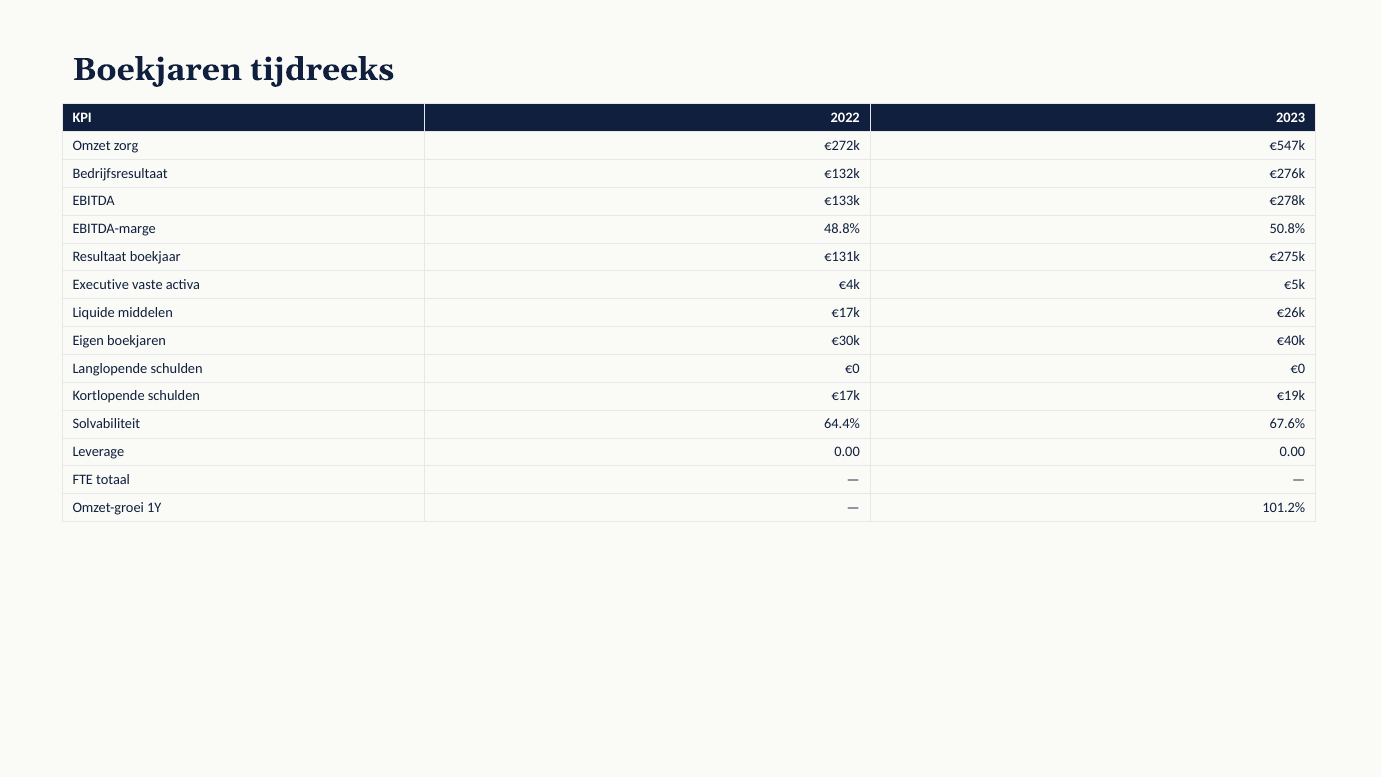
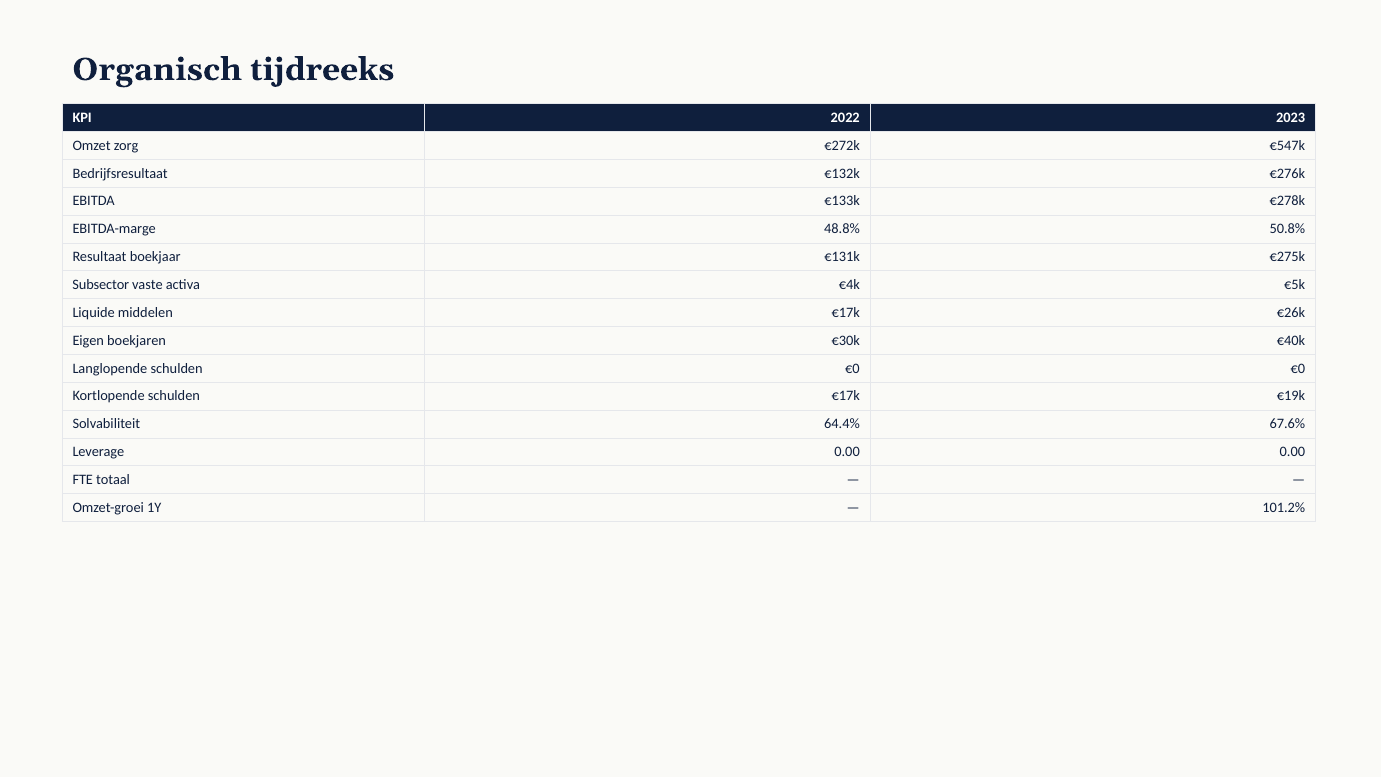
Boekjaren: Boekjaren -> Organisch (157, 69)
Executive: Executive -> Subsector (101, 285)
